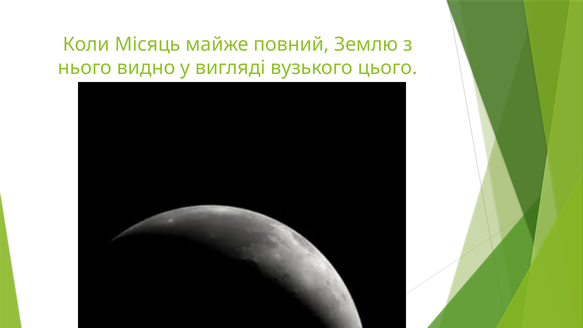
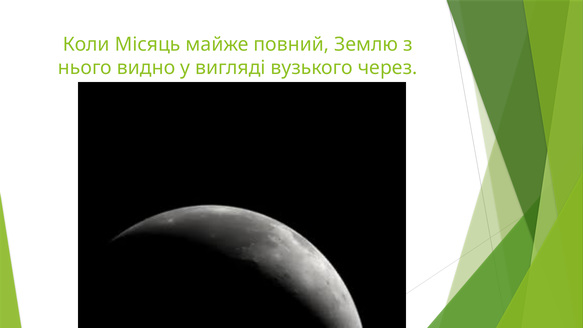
цього: цього -> через (388, 68)
